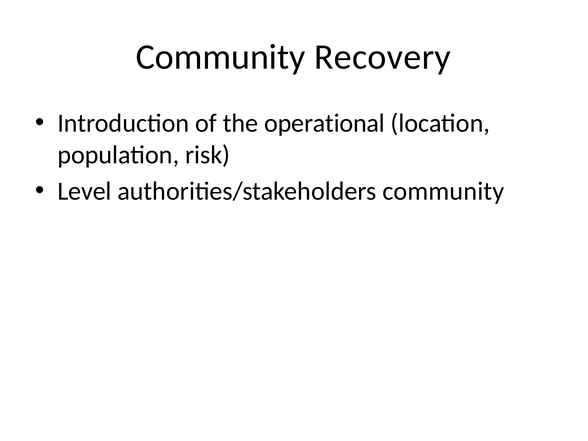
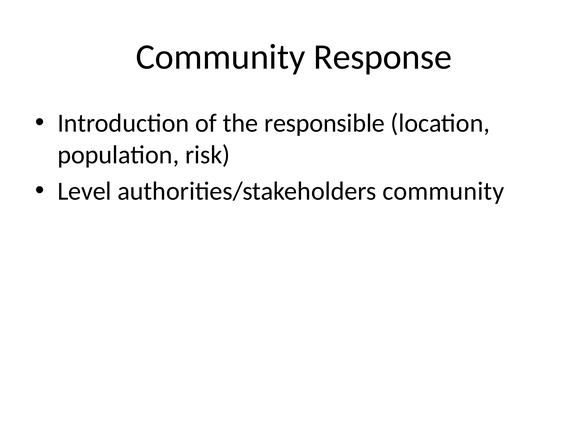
Recovery: Recovery -> Response (383, 57)
operational: operational -> responsible (324, 123)
